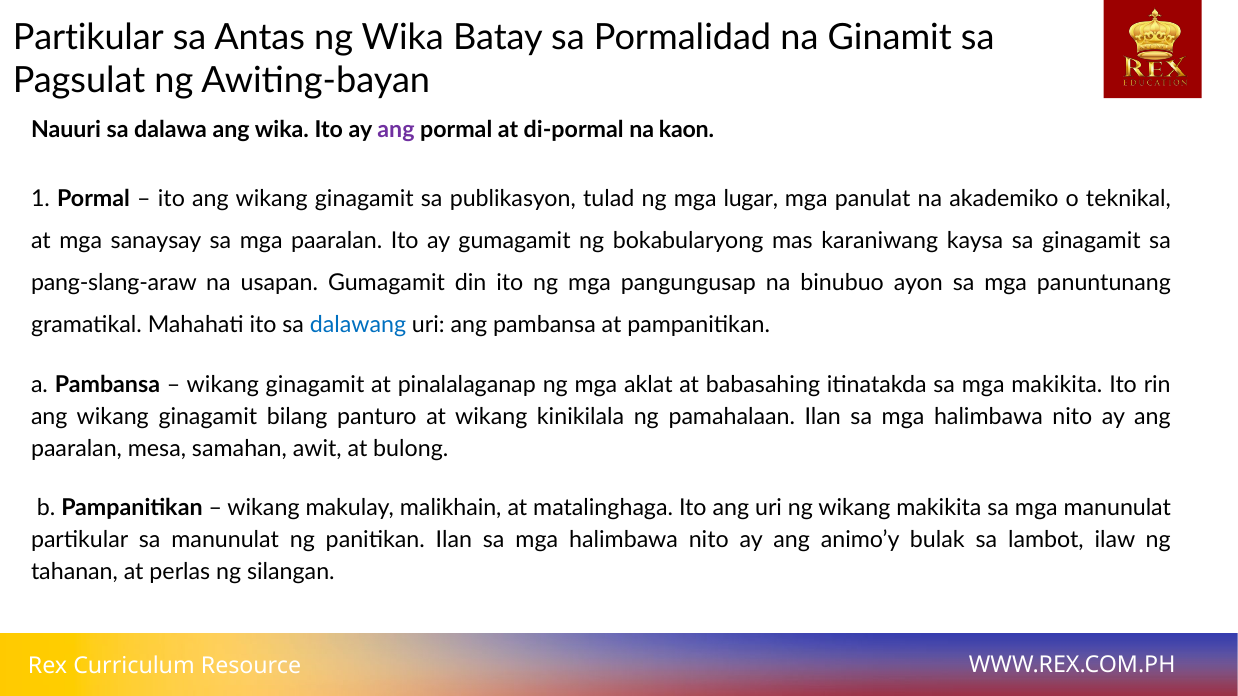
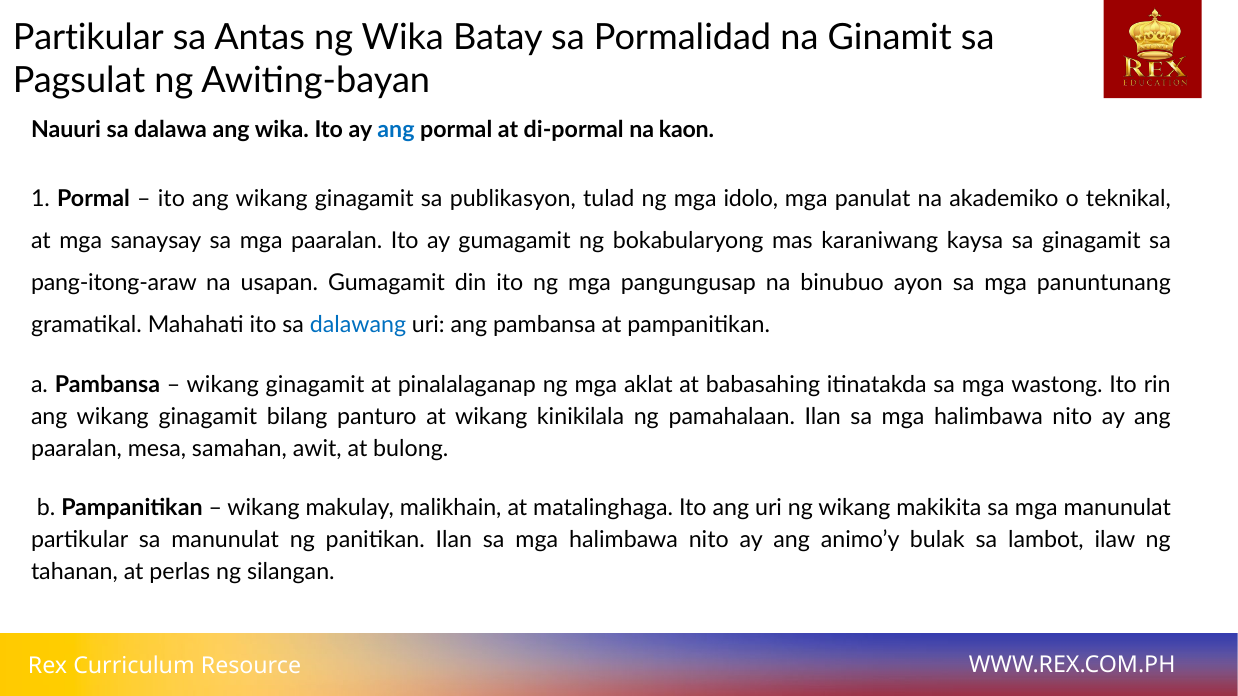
ang colour: purple -> blue (396, 130)
lugar: lugar -> idolo (751, 199)
pang-slang-araw: pang-slang-araw -> pang-itong-araw (114, 283)
mga makikita: makikita -> wastong (1057, 385)
